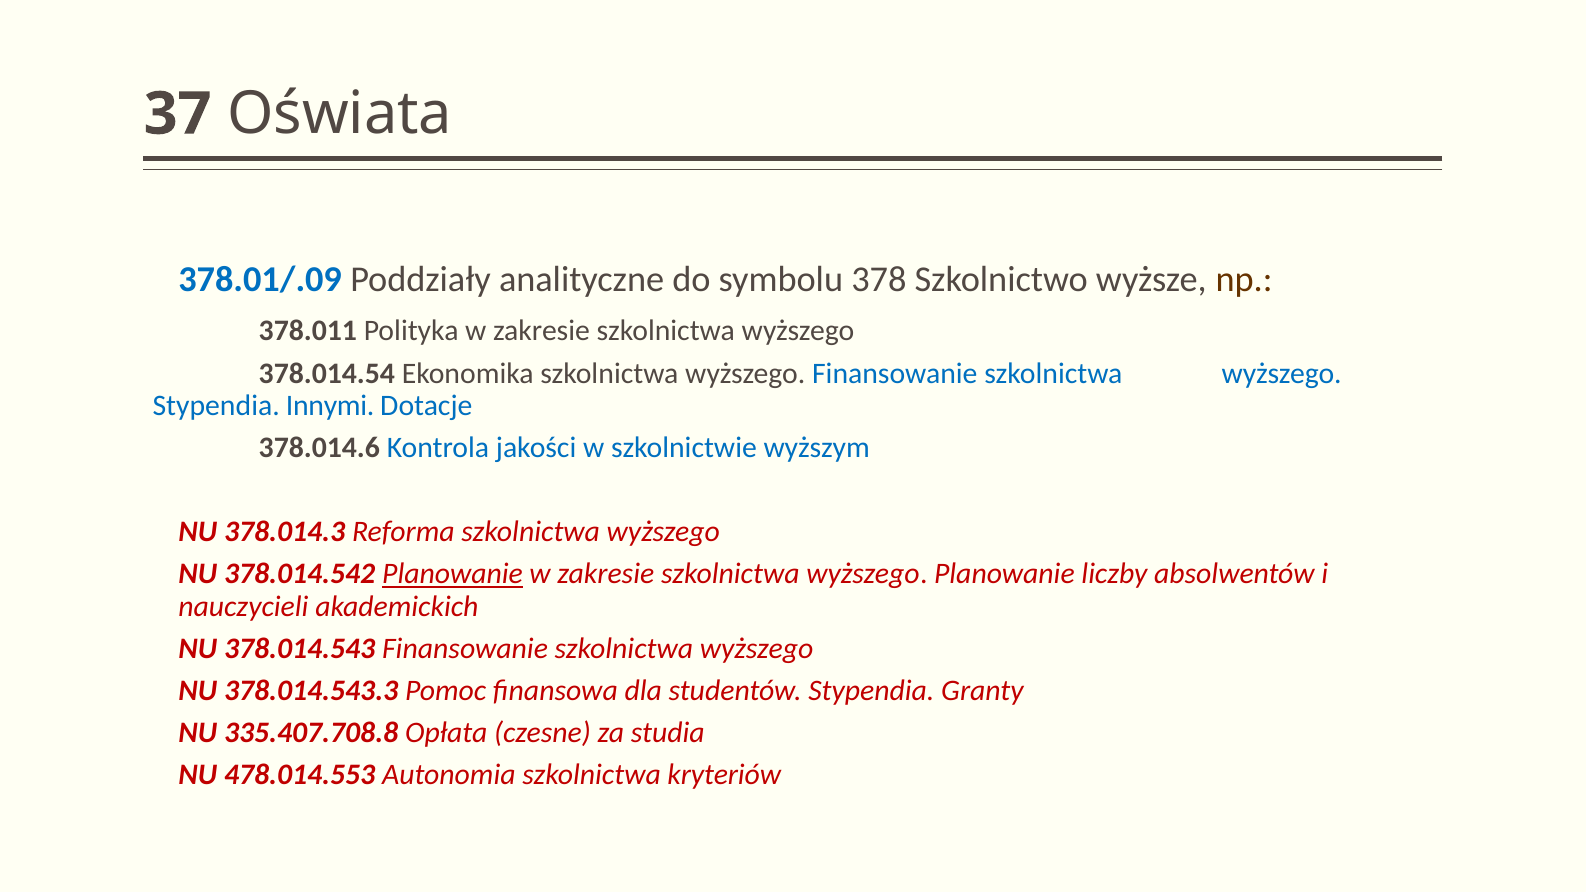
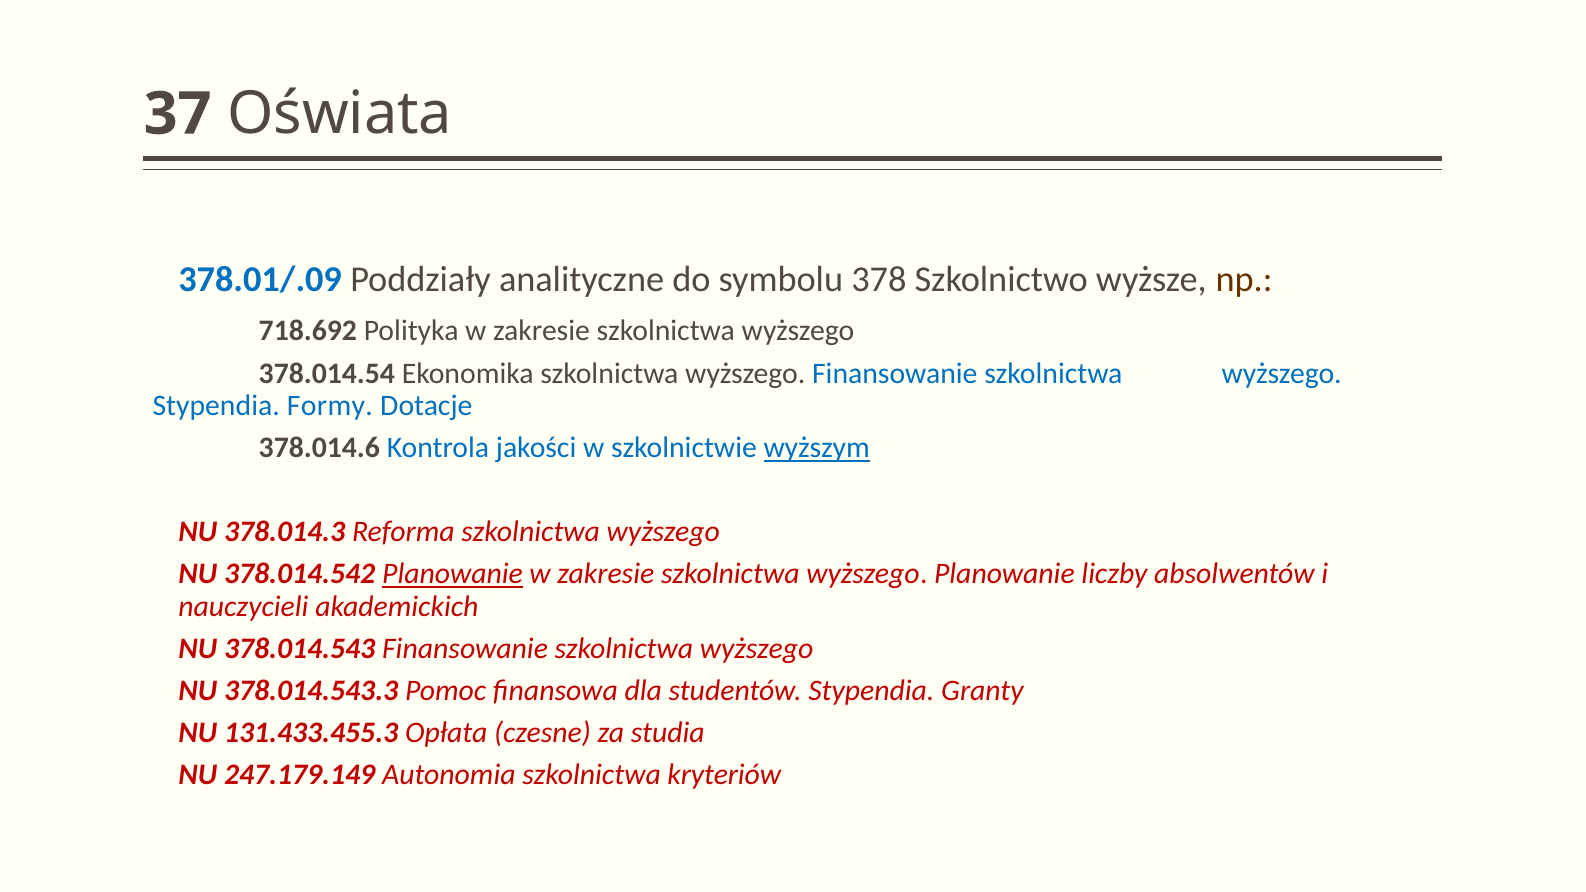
378.011: 378.011 -> 718.692 (308, 330)
Innymi: Innymi -> Formy (330, 406)
wyższym underline: none -> present (817, 448)
335.407.708.8: 335.407.708.8 -> 131.433.455.3 (311, 733)
478.014.553: 478.014.553 -> 247.179.149 (300, 775)
